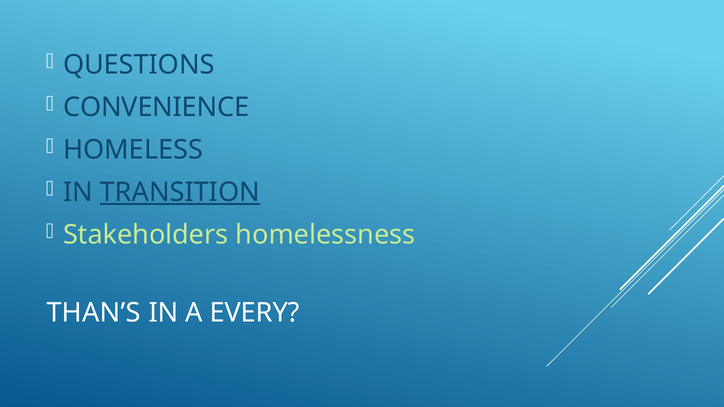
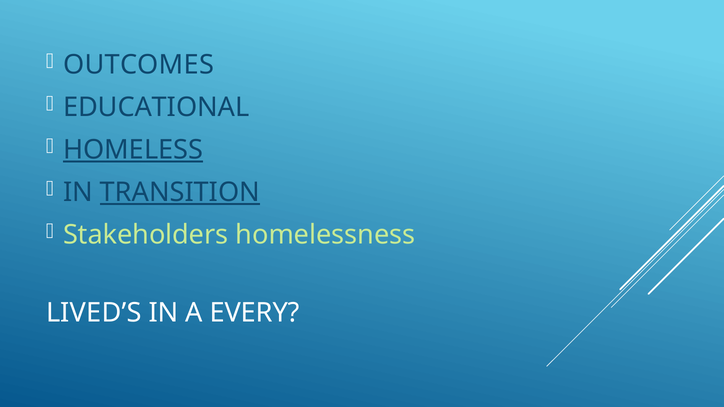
QUESTIONS: QUESTIONS -> OUTCOMES (139, 65)
CONVENIENCE: CONVENIENCE -> EDUCATIONAL (156, 107)
HOMELESS underline: none -> present (133, 150)
THAN’S: THAN’S -> LIVED’S (94, 313)
